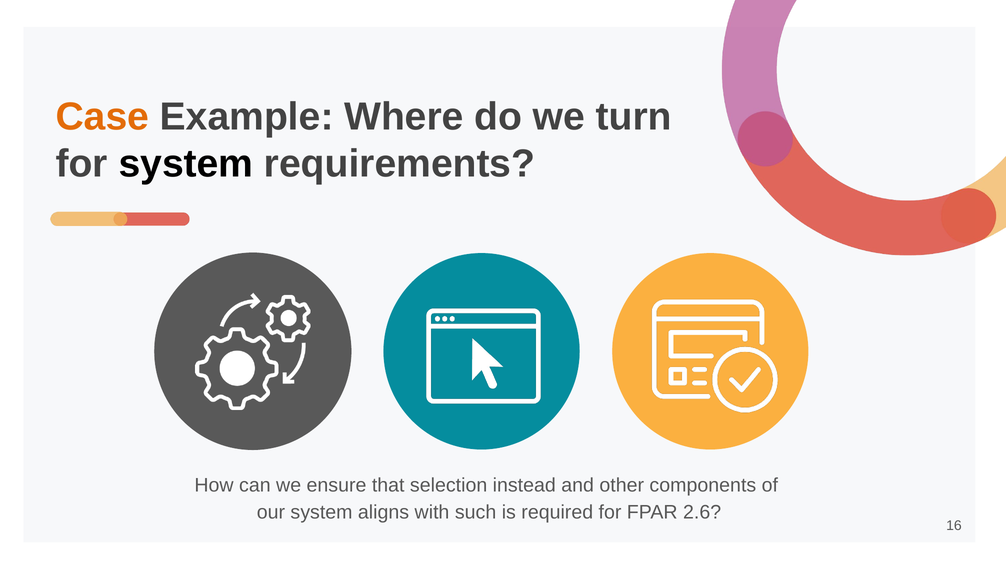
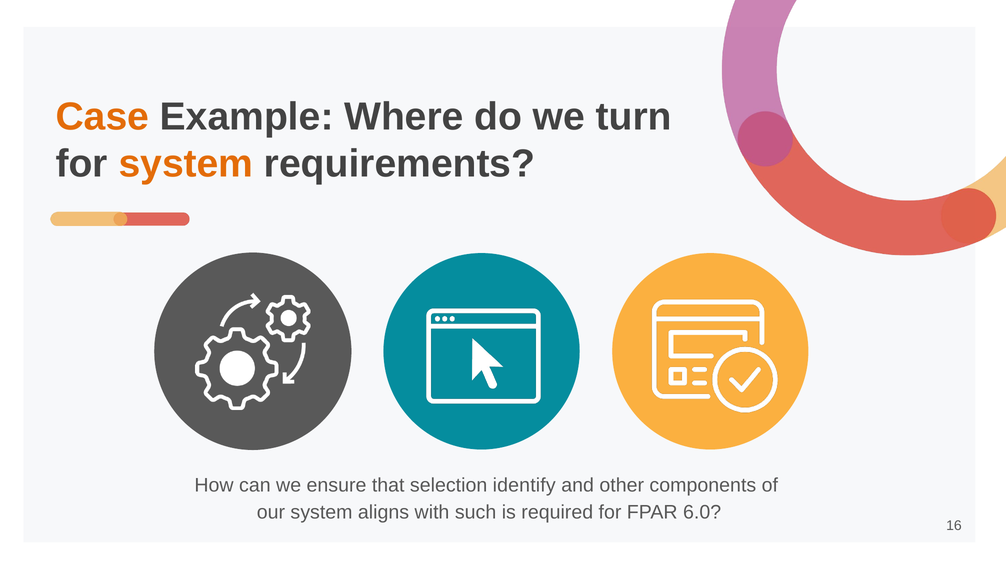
system colour: black -> orange (186, 164)
instead: instead -> identify (524, 485)
2.6: 2.6 -> 6.0 (702, 512)
